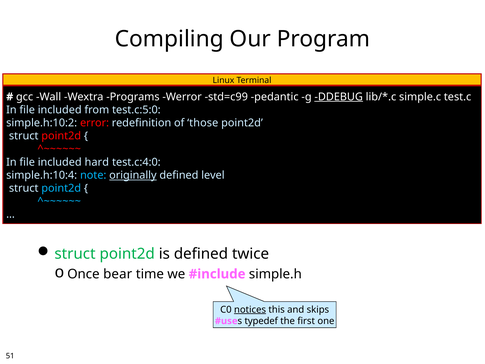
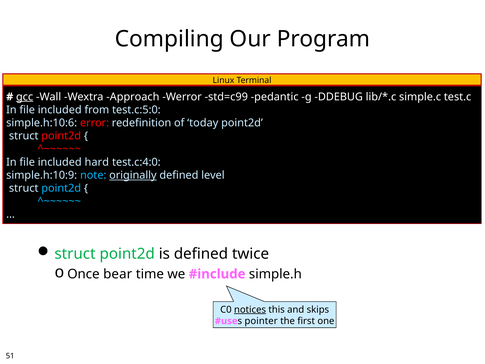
gcc underline: none -> present (25, 97)
Programs: Programs -> Approach (133, 97)
DDEBUG underline: present -> none (339, 97)
simple.h:10:2: simple.h:10:2 -> simple.h:10:6 (42, 123)
those: those -> today (203, 123)
simple.h:10:4: simple.h:10:4 -> simple.h:10:9 (42, 175)
typedef: typedef -> pointer (261, 321)
